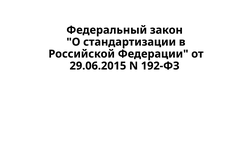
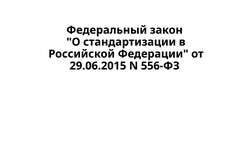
192-ФЗ: 192-ФЗ -> 556-ФЗ (160, 66)
